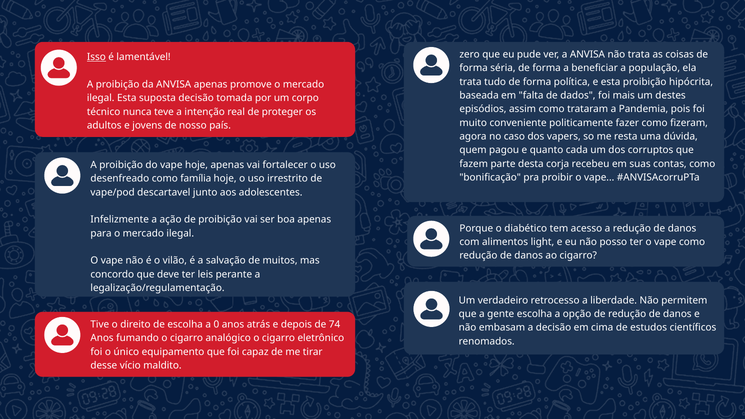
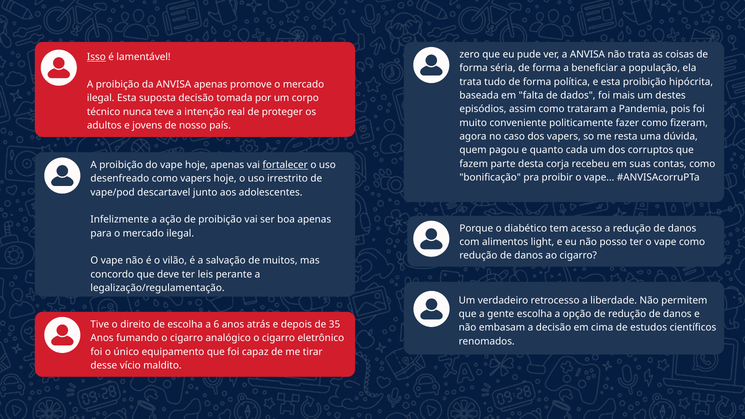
fortalecer underline: none -> present (285, 165)
como família: família -> vapers (196, 179)
0: 0 -> 6 (216, 324)
74: 74 -> 35 (335, 324)
